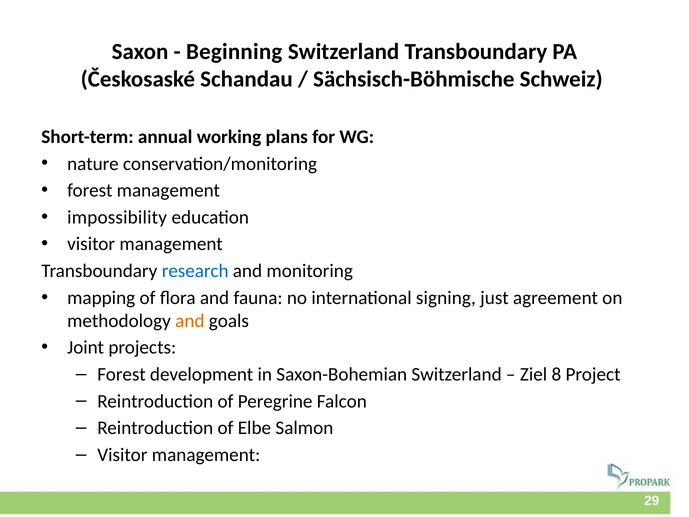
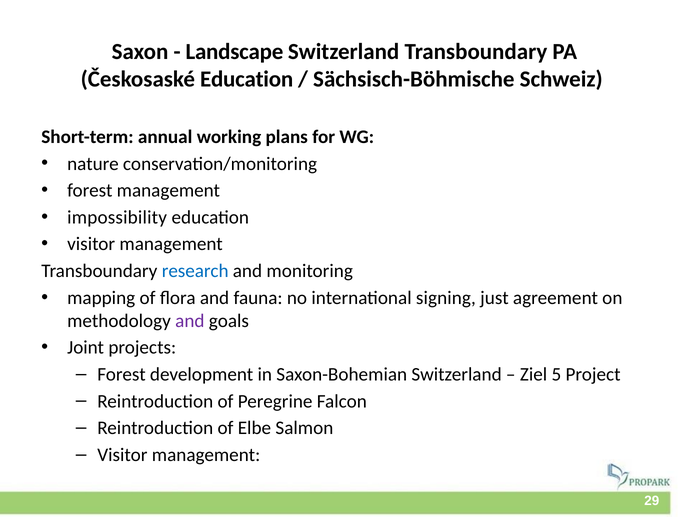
Beginning: Beginning -> Landscape (234, 52)
Českosaské Schandau: Schandau -> Education (247, 79)
and colour: orange -> purple (190, 321)
8: 8 -> 5 (556, 374)
